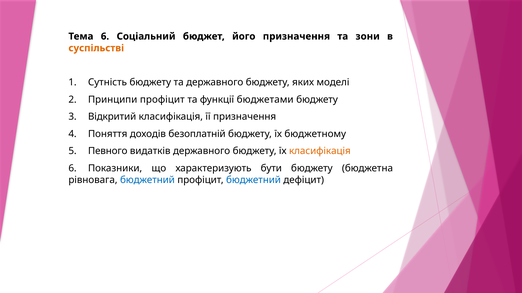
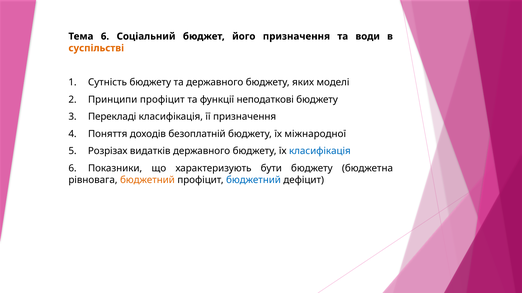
зони: зони -> води (368, 36)
бюджетами: бюджетами -> неподаткові (265, 100)
Відкритий: Відкритий -> Перекладі (112, 117)
бюджетному: бюджетному -> міжнародної (315, 134)
Певного: Певного -> Розрізах (108, 151)
класифікація colour: orange -> blue (320, 151)
бюджетний colour: blue -> orange (147, 180)
